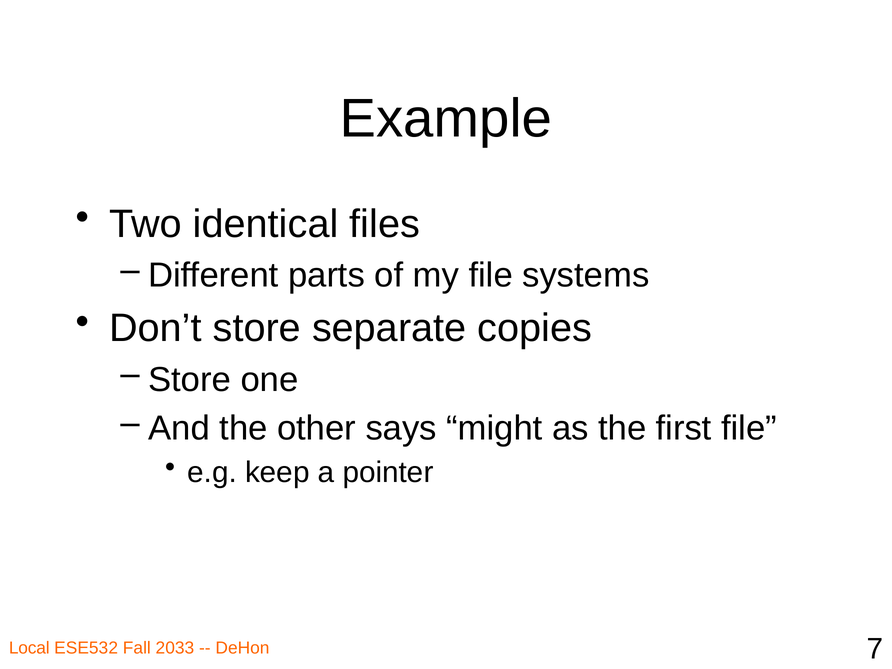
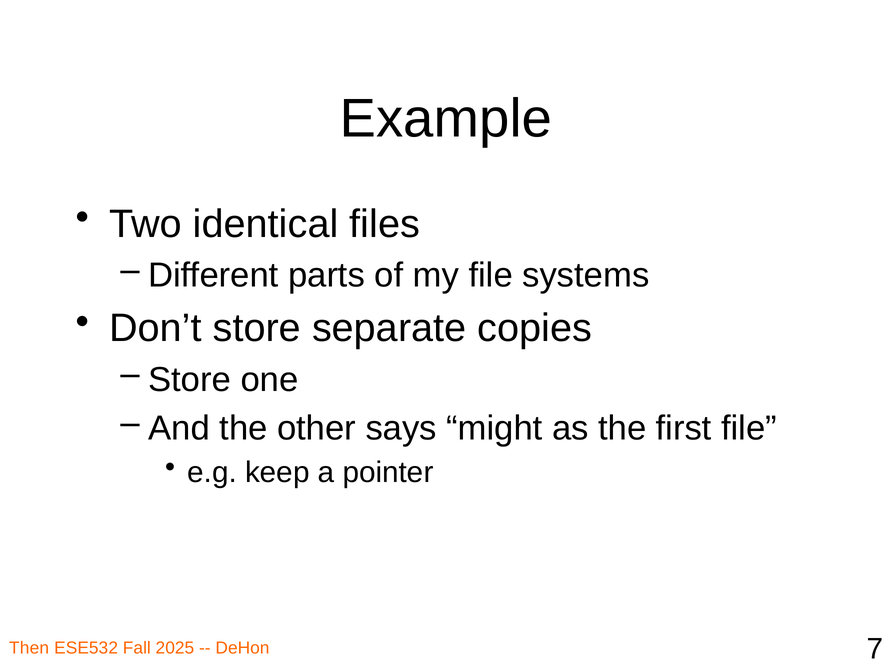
Local: Local -> Then (29, 648)
2033: 2033 -> 2025 (175, 648)
